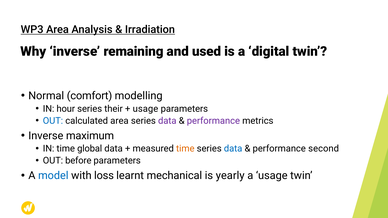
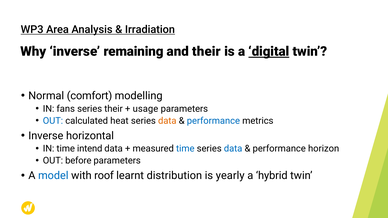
and used: used -> their (206, 52)
digital underline: none -> present (269, 52)
hour: hour -> fans (66, 109)
calculated area: area -> heat (119, 121)
data colour: purple -> orange (167, 121)
performance colour: purple -> blue (213, 121)
maximum: maximum -> horizontal (90, 136)
global: global -> intend (90, 149)
time colour: orange -> blue (185, 149)
second: second -> horizon (324, 149)
loss: loss -> roof (104, 176)
mechanical: mechanical -> distribution (174, 176)
a usage: usage -> hybrid (272, 176)
